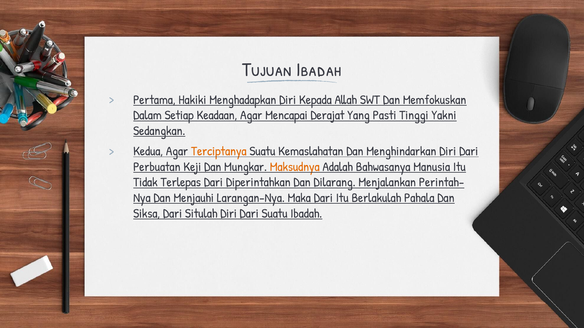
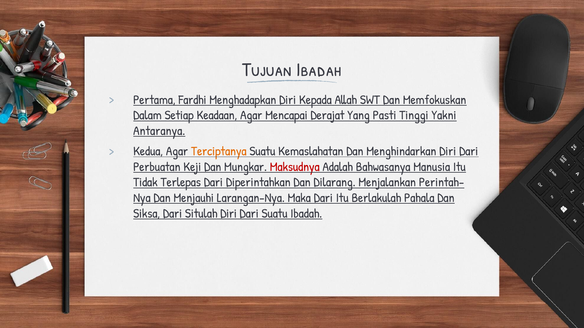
Hakiki: Hakiki -> Fardhi (192, 100)
Sedangkan: Sedangkan -> Antaranya (159, 131)
Maksudnya colour: orange -> red (295, 167)
